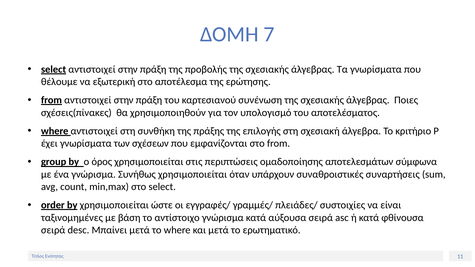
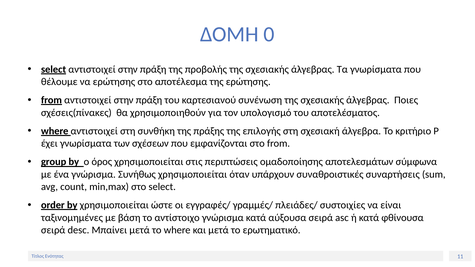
7: 7 -> 0 (269, 34)
να εξωτερική: εξωτερική -> ερώτησης (114, 82)
